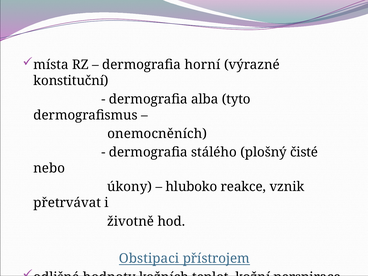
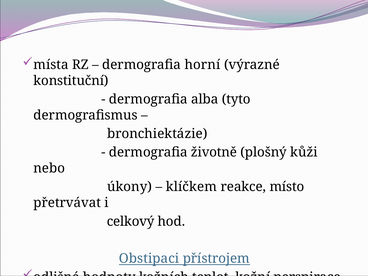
onemocněních: onemocněních -> bronchiektázie (157, 134)
stálého: stálého -> životně (214, 152)
čisté: čisté -> kůži (304, 152)
hluboko: hluboko -> klíčkem (191, 187)
vznik: vznik -> místo (287, 187)
životně: životně -> celkový (131, 221)
